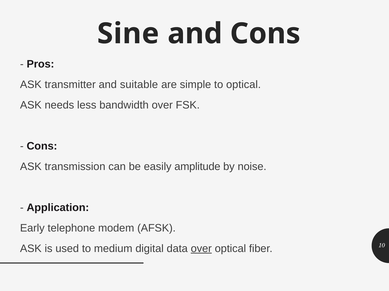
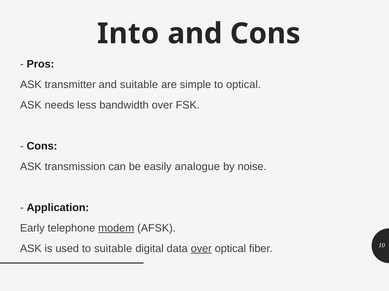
Sine: Sine -> Into (128, 34)
amplitude: amplitude -> analogue (197, 167)
modem underline: none -> present (116, 229)
to medium: medium -> suitable (113, 249)
